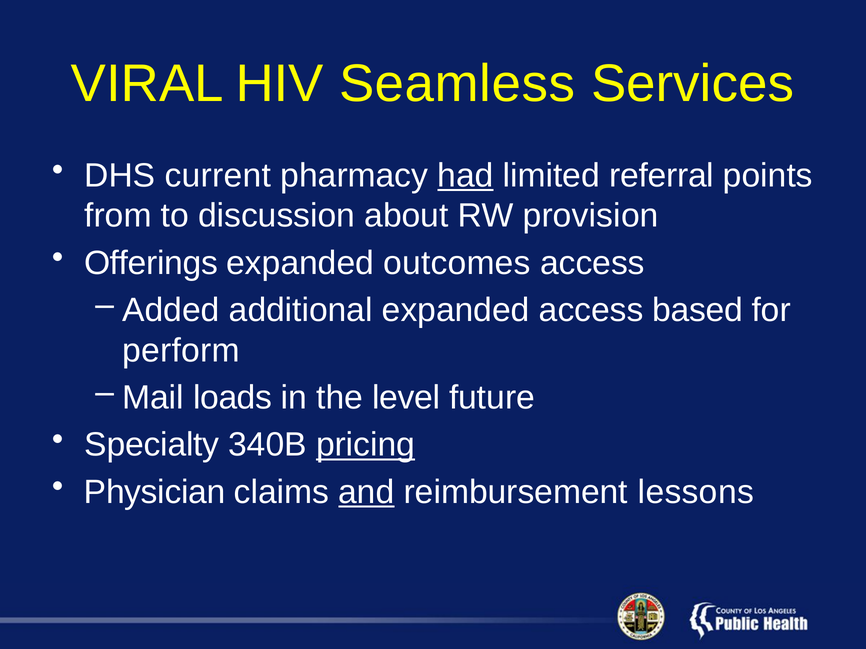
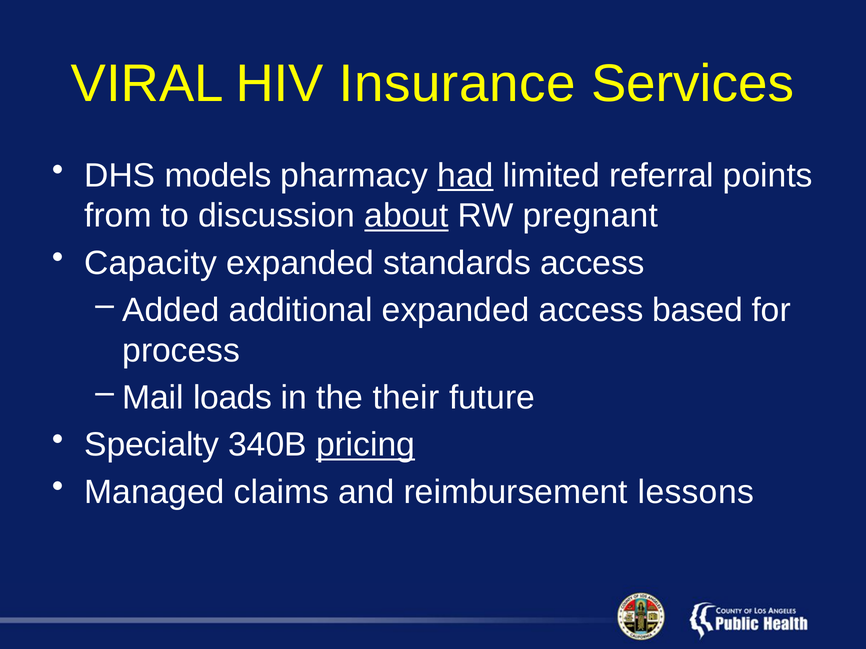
Seamless: Seamless -> Insurance (457, 84)
current: current -> models (218, 176)
about underline: none -> present (406, 216)
provision: provision -> pregnant (591, 216)
Offerings: Offerings -> Capacity (151, 263)
outcomes: outcomes -> standards (457, 263)
perform: perform -> process (181, 351)
level: level -> their (406, 398)
Physician: Physician -> Managed (154, 492)
and underline: present -> none (366, 492)
